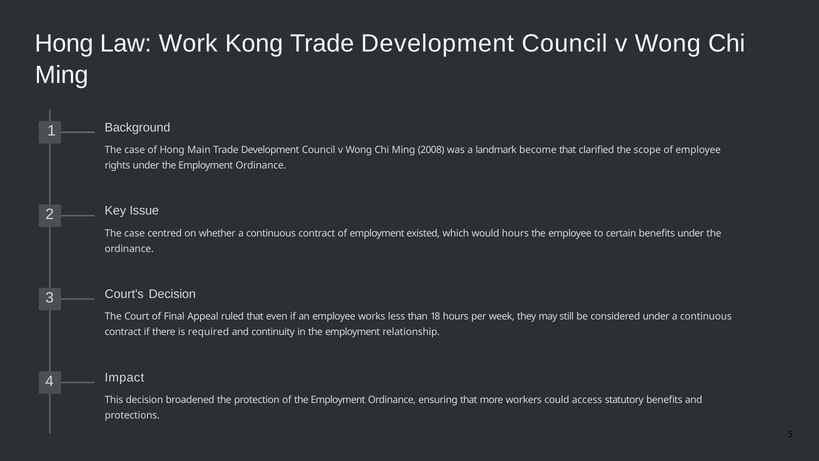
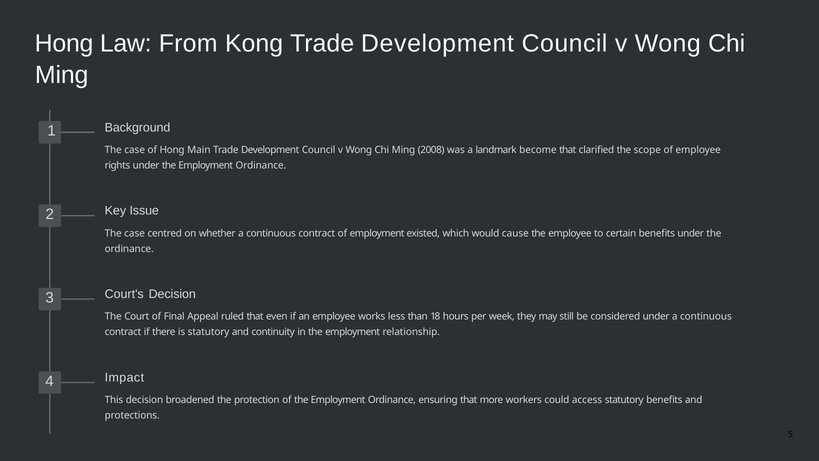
Work: Work -> From (188, 43)
would hours: hours -> cause (515, 233)
is required: required -> statutory (209, 332)
